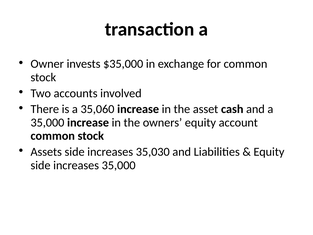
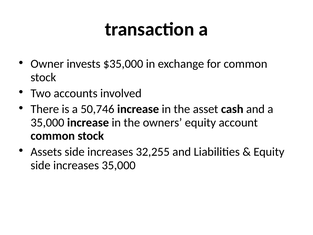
35,060: 35,060 -> 50,746 (97, 109)
35,030: 35,030 -> 32,255 (153, 152)
